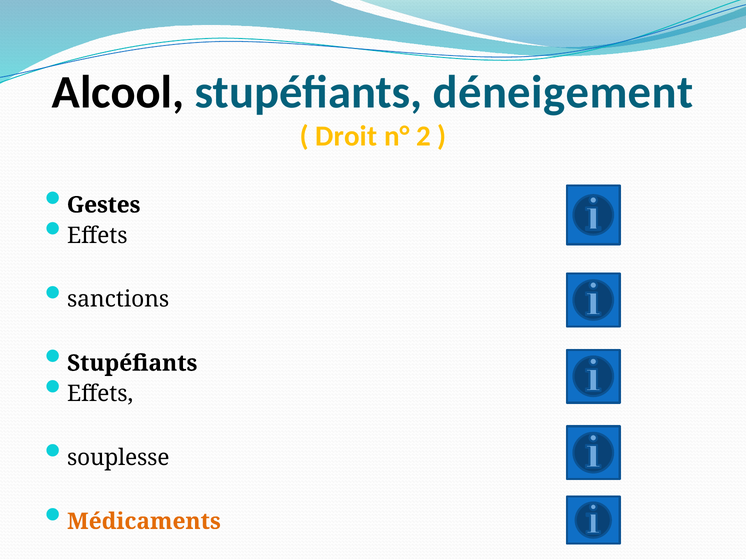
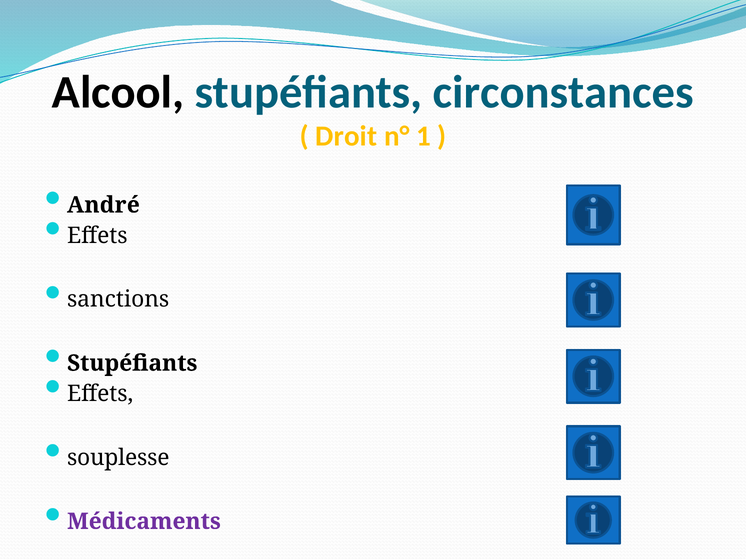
déneigement: déneigement -> circonstances (563, 92)
2: 2 -> 1 (424, 137)
Gestes: Gestes -> André (103, 205)
Médicaments colour: orange -> purple (144, 522)
